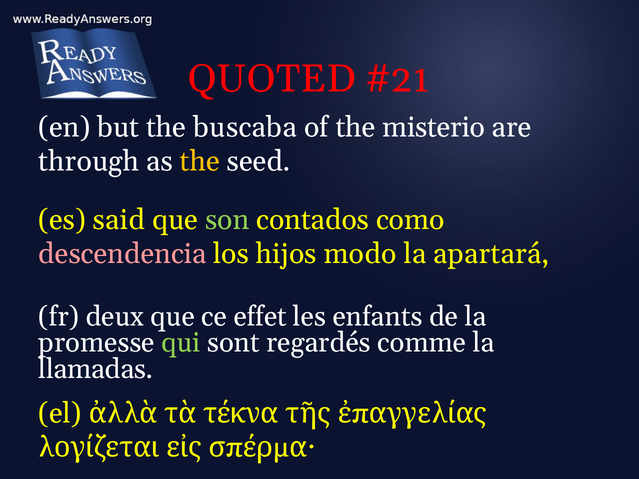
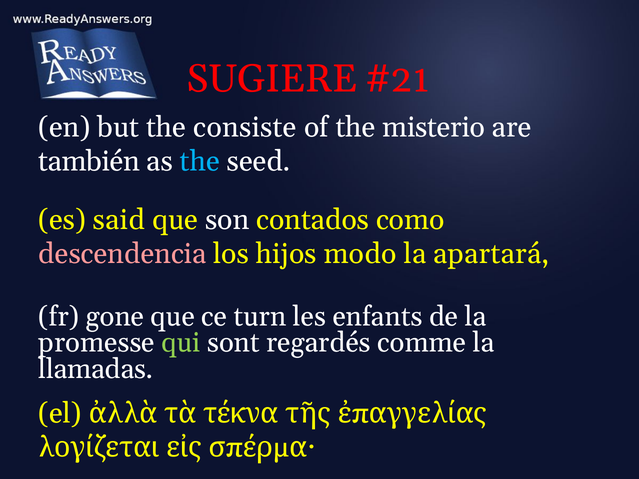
QUOTED: QUOTED -> SUGIERE (272, 79)
buscaba: buscaba -> consiste (245, 127)
through: through -> también (89, 161)
the colour: yellow -> light blue (200, 161)
son colour: light green -> white (227, 220)
deux: deux -> gone (115, 317)
effet: effet -> turn (260, 317)
